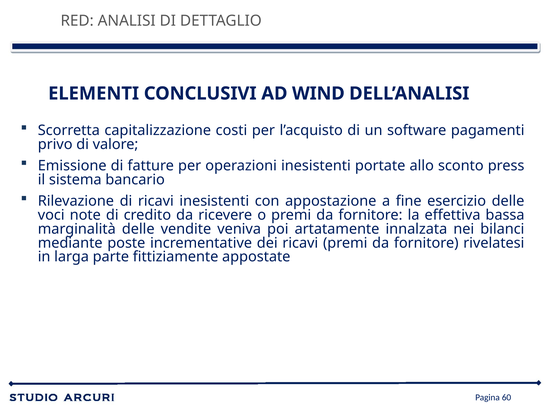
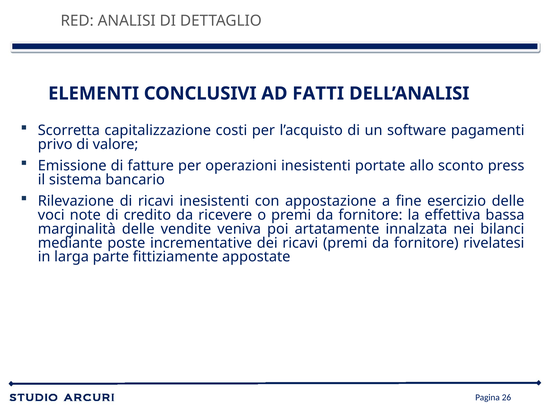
WIND: WIND -> FATTI (318, 93)
60: 60 -> 26 (507, 397)
